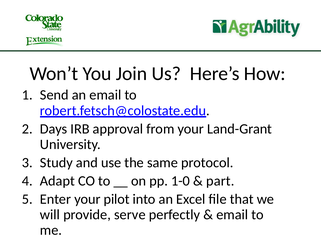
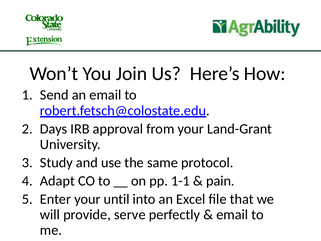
1-0: 1-0 -> 1-1 (181, 181)
part: part -> pain (220, 181)
pilot: pilot -> until (117, 199)
